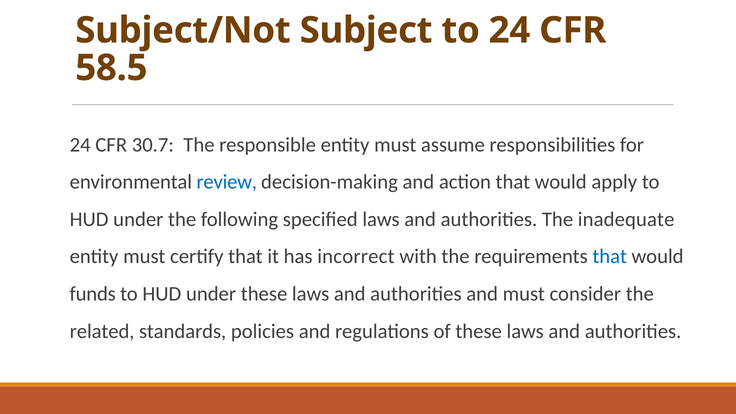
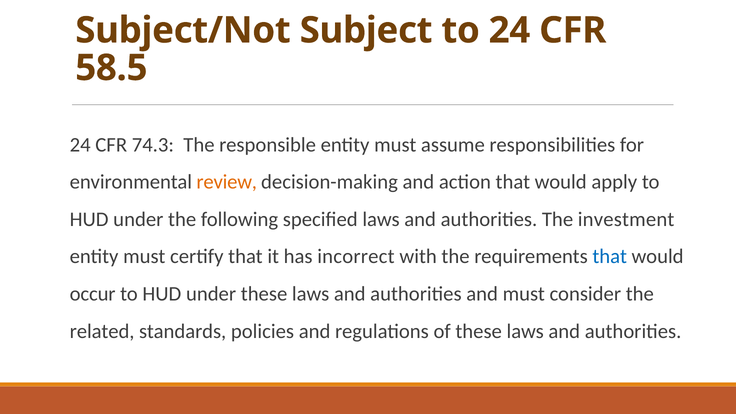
30.7: 30.7 -> 74.3 (153, 145)
review colour: blue -> orange (227, 182)
inadequate: inadequate -> investment (626, 219)
funds: funds -> occur (93, 294)
